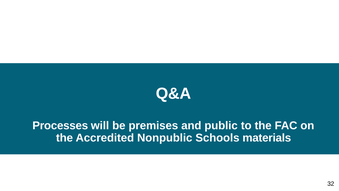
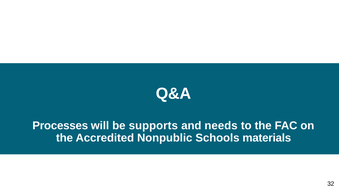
premises: premises -> supports (153, 126)
public: public -> needs (221, 126)
